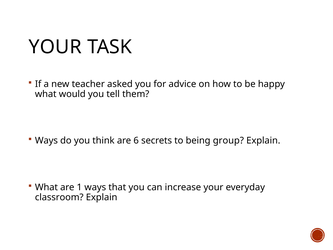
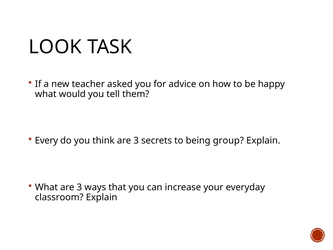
YOUR: YOUR -> LOOK (55, 47)
Ways: Ways -> Every (46, 140)
think are 6: 6 -> 3 (136, 140)
What are 1: 1 -> 3 (79, 187)
